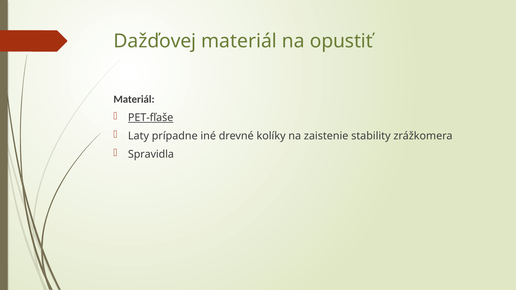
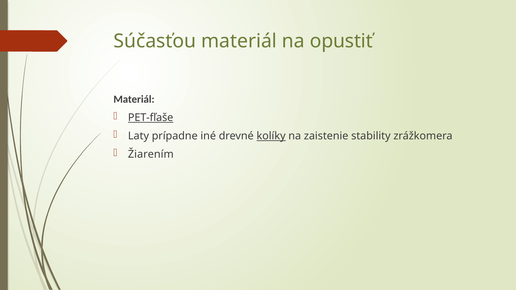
Dažďovej: Dažďovej -> Súčasťou (155, 41)
kolíky underline: none -> present (271, 136)
Spravidla: Spravidla -> Žiarením (151, 154)
